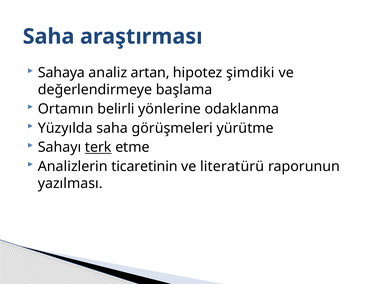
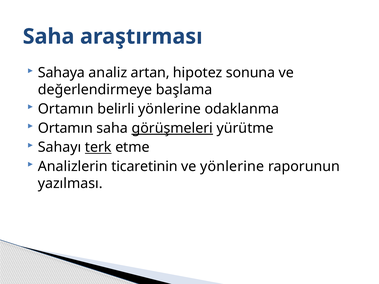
şimdiki: şimdiki -> sonuna (251, 73)
Yüzyılda: Yüzyılda -> Ortamın (65, 128)
görüşmeleri underline: none -> present (172, 128)
ve literatürü: literatürü -> yönlerine (232, 167)
